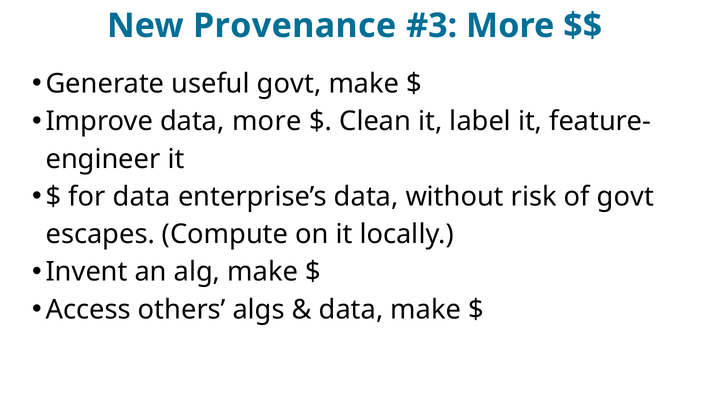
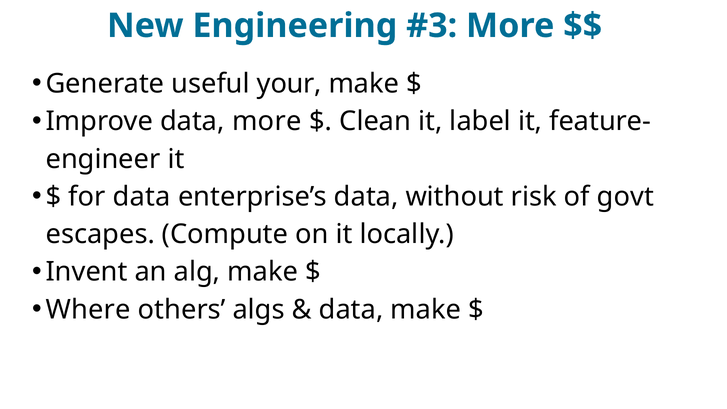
Provenance: Provenance -> Engineering (295, 26)
useful govt: govt -> your (289, 84)
Access: Access -> Where (88, 310)
